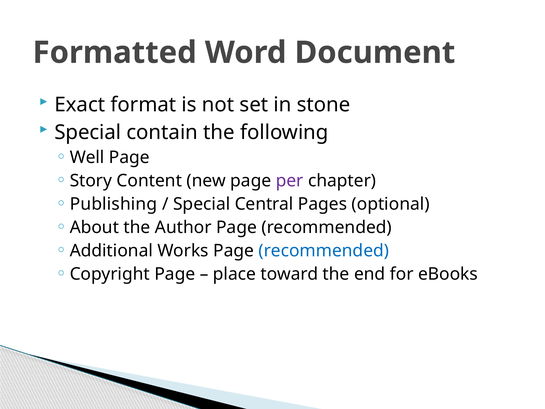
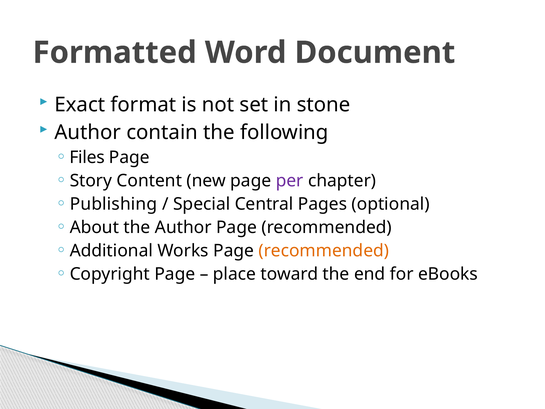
Special: Special -> Author (88, 132)
Well: Well -> Files (87, 157)
recommended colour: blue -> orange (324, 250)
